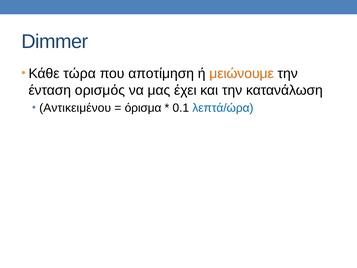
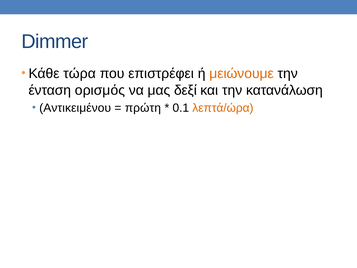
αποτίμηση: αποτίμηση -> επιστρέφει (161, 74)
έχει: έχει -> δεξί (185, 90)
όρισμα: όρισμα -> πρώτη (143, 108)
λεπτά/ώρα colour: blue -> orange (223, 108)
